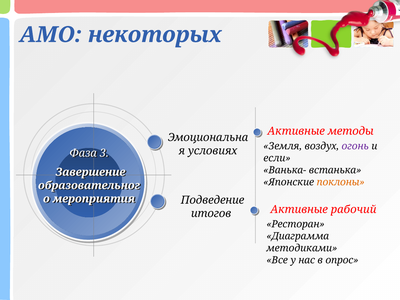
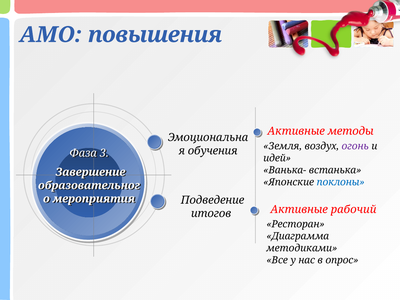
некоторых: некоторых -> повышения (155, 35)
условиях: условиях -> обучения (213, 151)
если: если -> идей (277, 158)
поклоны colour: orange -> blue (341, 182)
